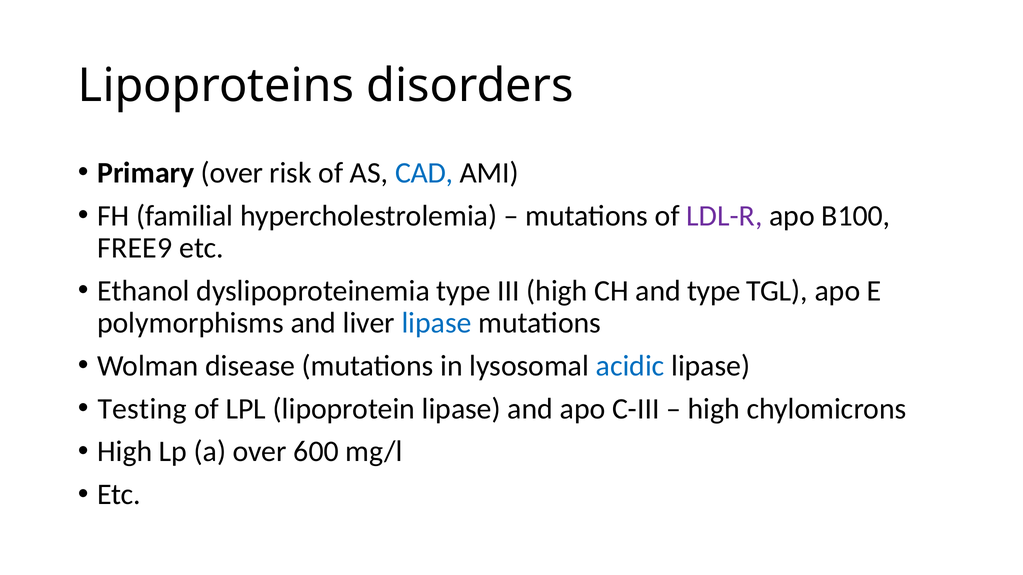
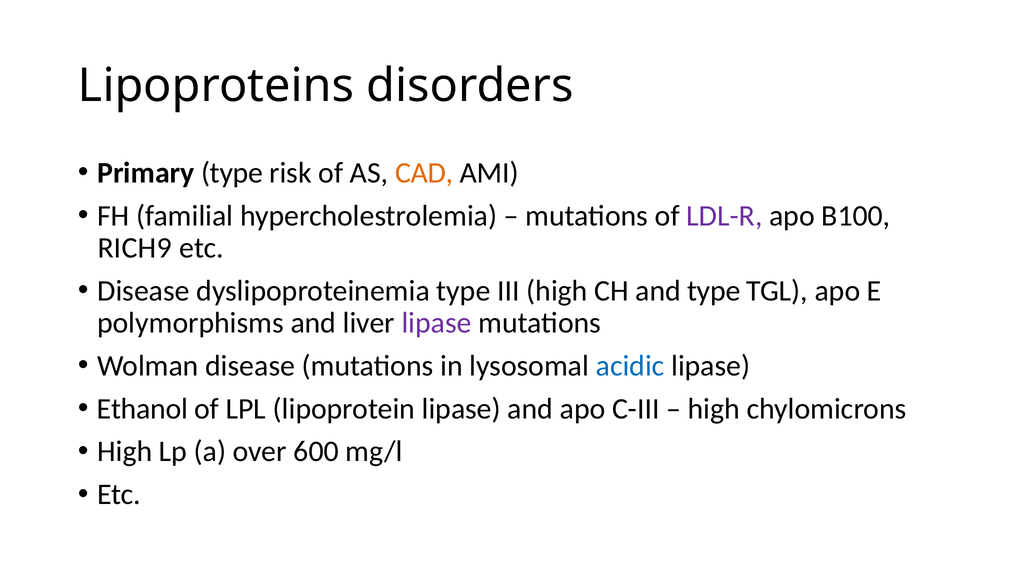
Primary over: over -> type (232, 173)
CAD colour: blue -> orange (424, 173)
FREE9: FREE9 -> RICH9 (135, 248)
Ethanol: Ethanol -> Disease (143, 291)
lipase colour: blue -> purple (437, 323)
Testing: Testing -> Ethanol (142, 409)
